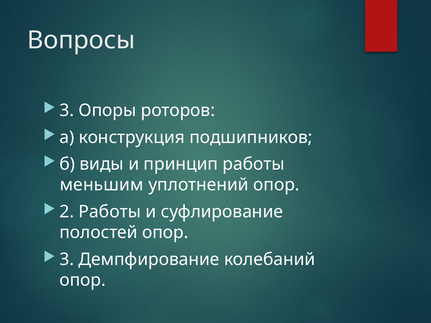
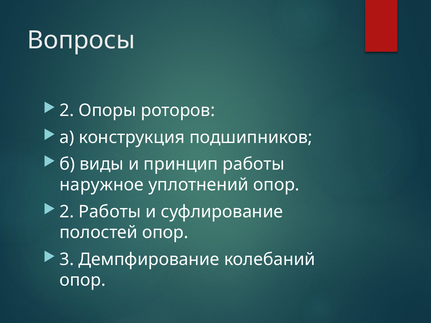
3: 3 -> 2 (67, 111)
меньшим: меньшим -> наружное (102, 185)
